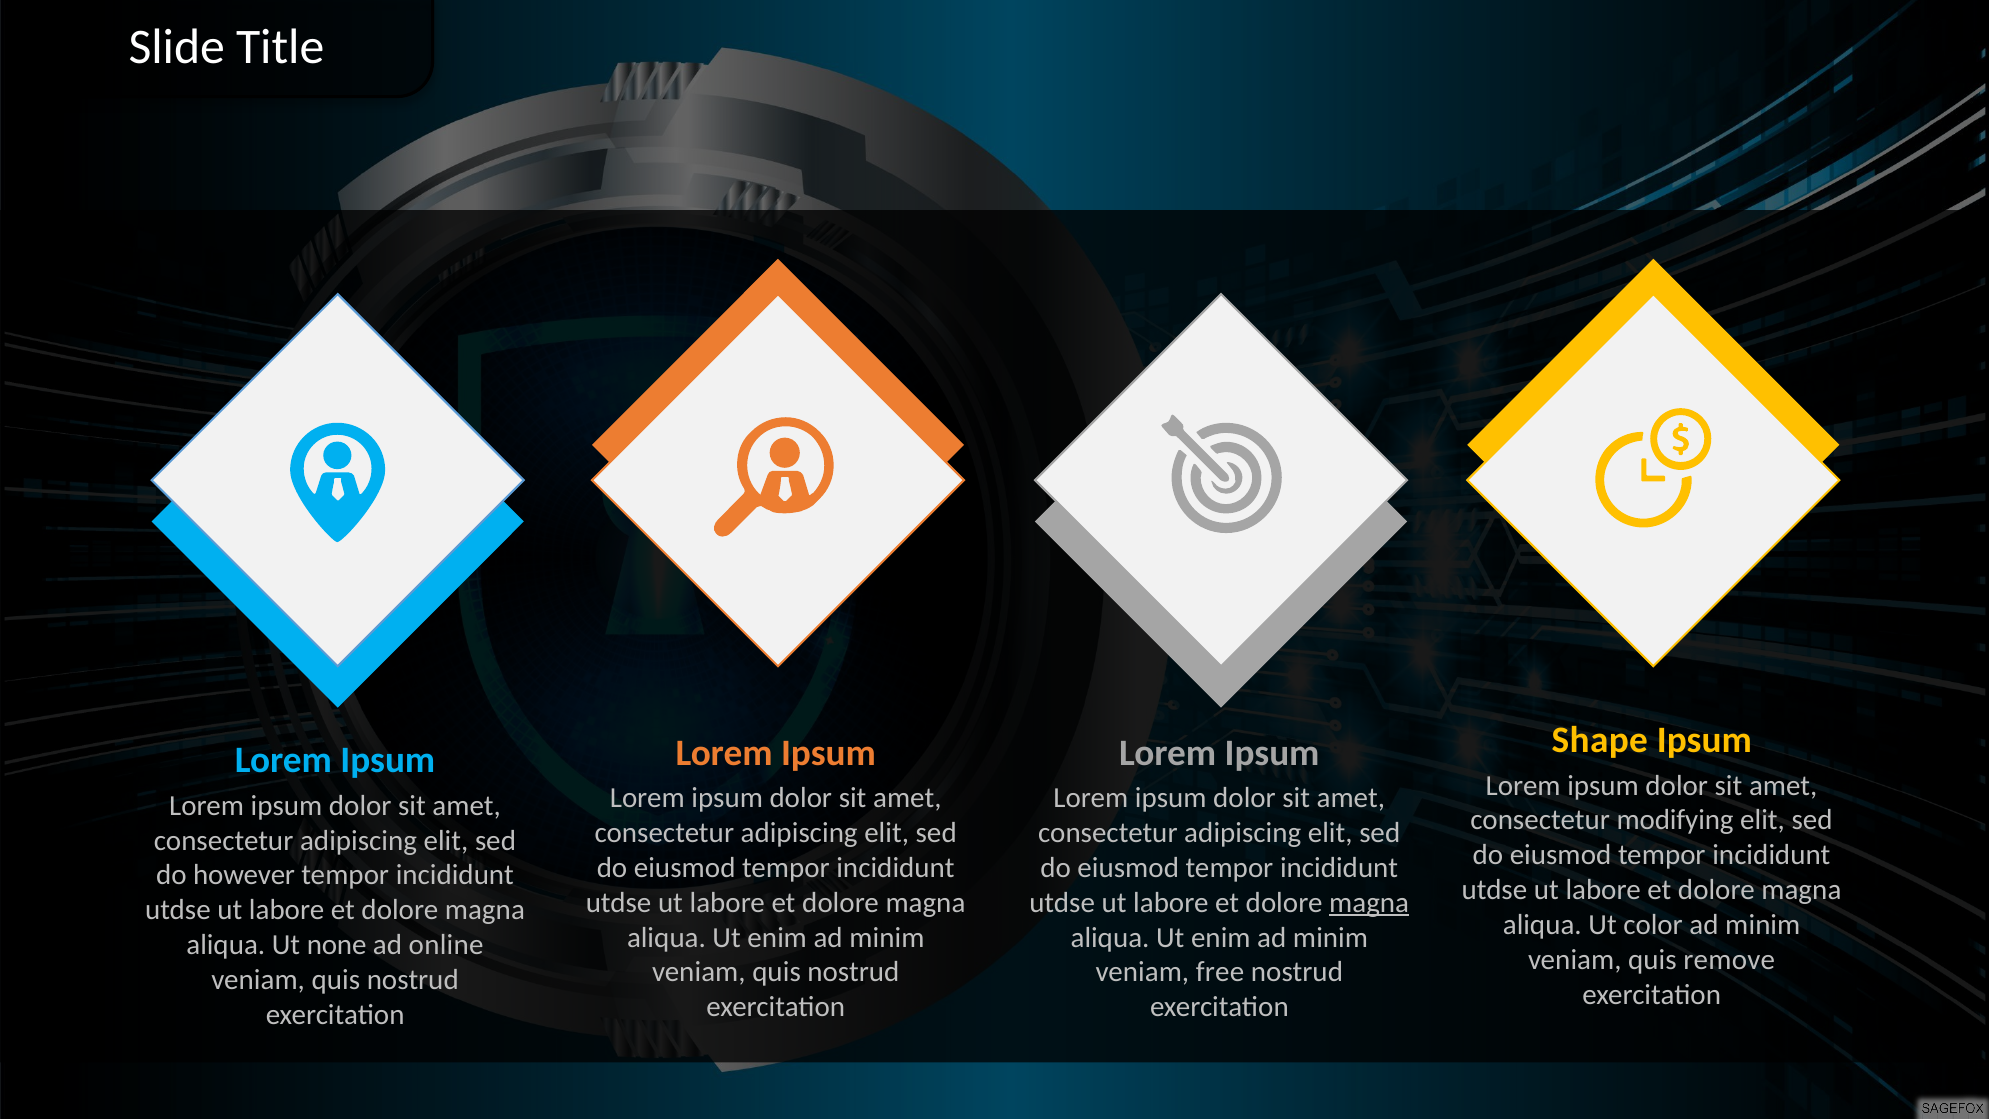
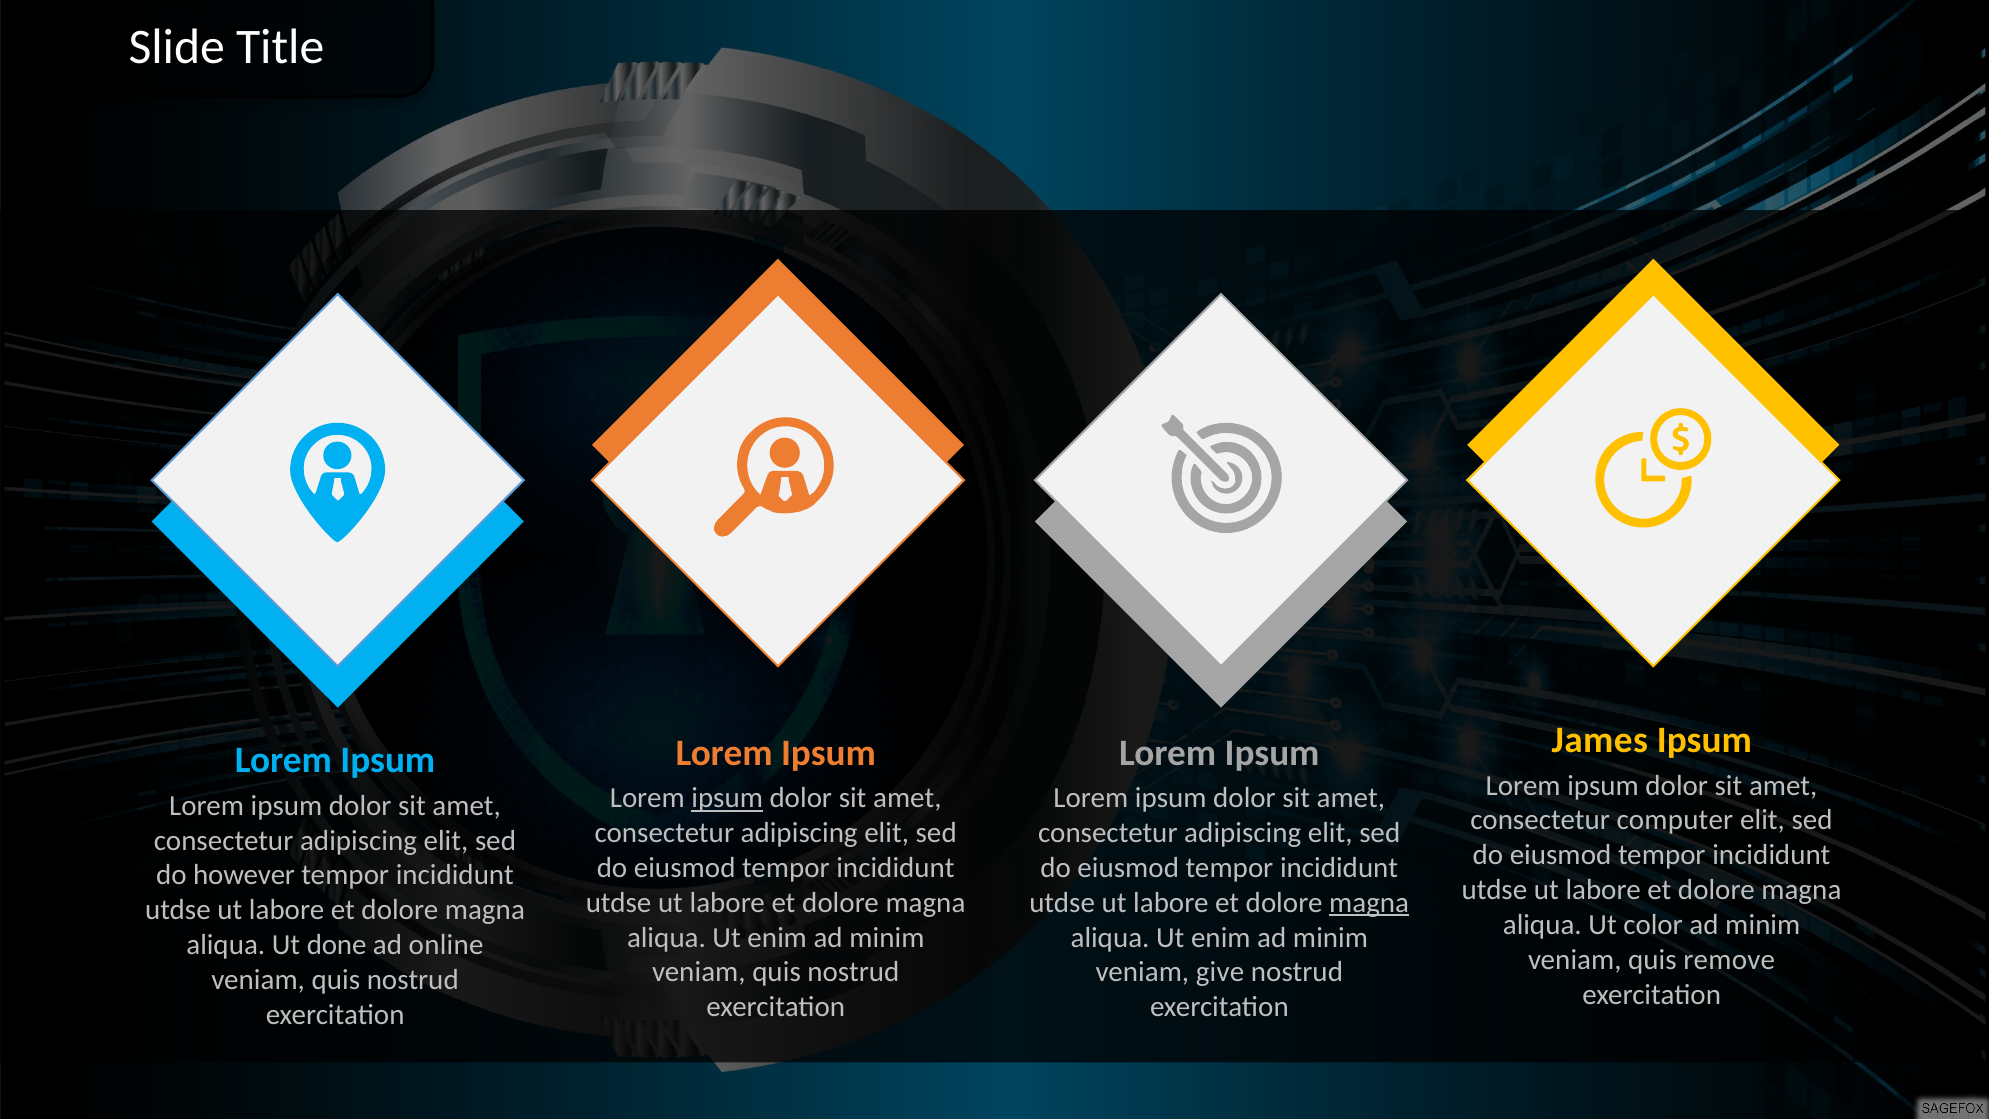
Shape: Shape -> James (1600, 740)
ipsum underline: none -> present (727, 798)
modifying: modifying -> computer (1675, 820)
none: none -> done (337, 945)
free: free -> give (1220, 972)
